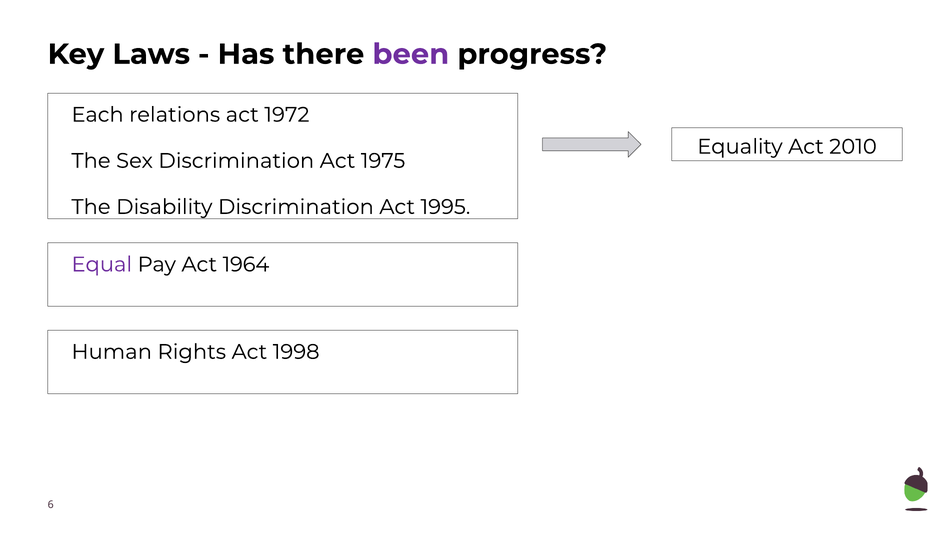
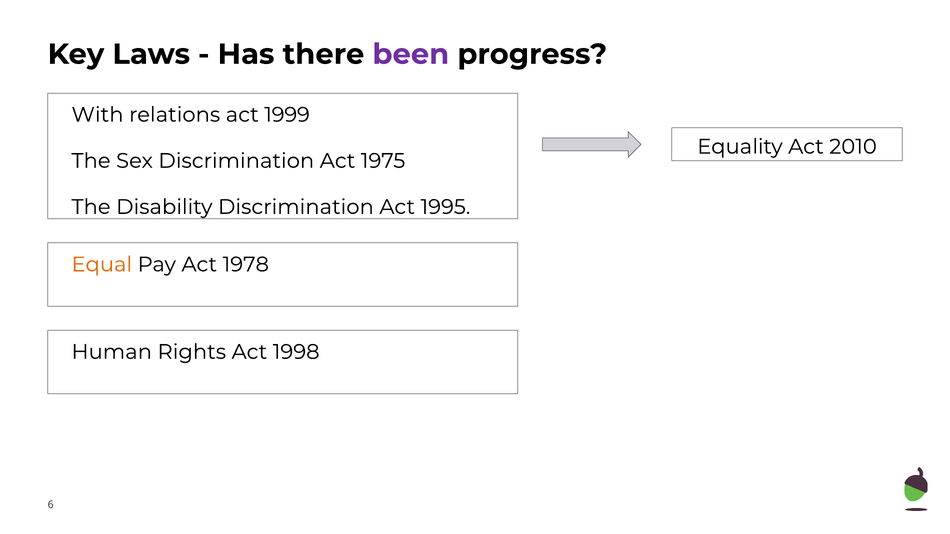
Each: Each -> With (97, 115)
1972: 1972 -> 1999 (287, 115)
Equal colour: purple -> orange (102, 265)
1964: 1964 -> 1978 (246, 265)
